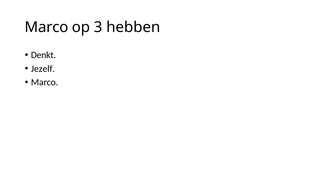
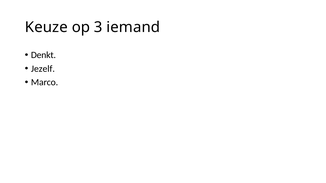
Marco: Marco -> Keuze (46, 27)
hebben: hebben -> iemand (133, 27)
